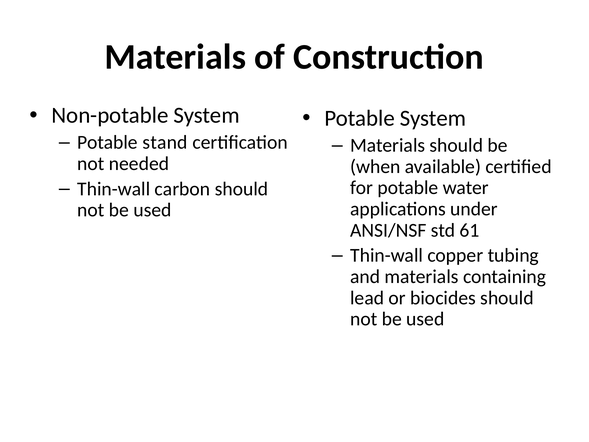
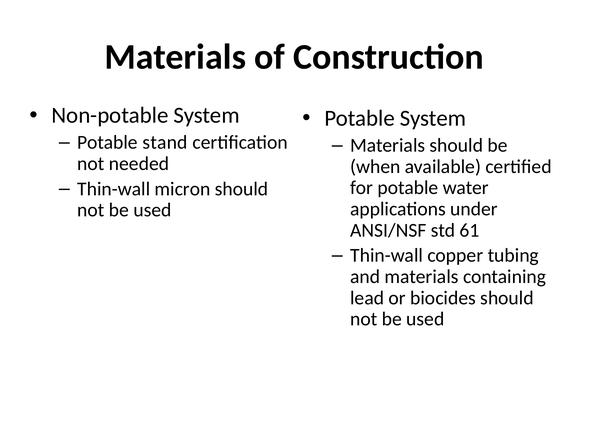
carbon: carbon -> micron (182, 189)
